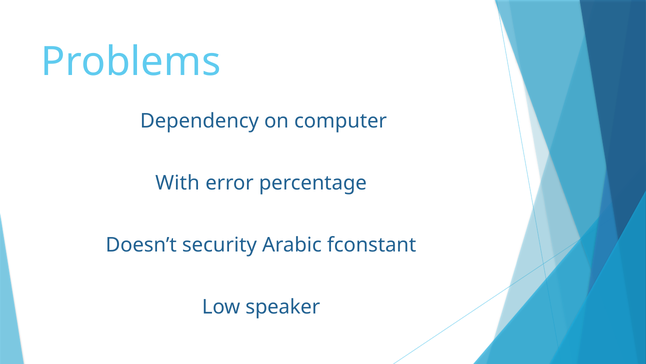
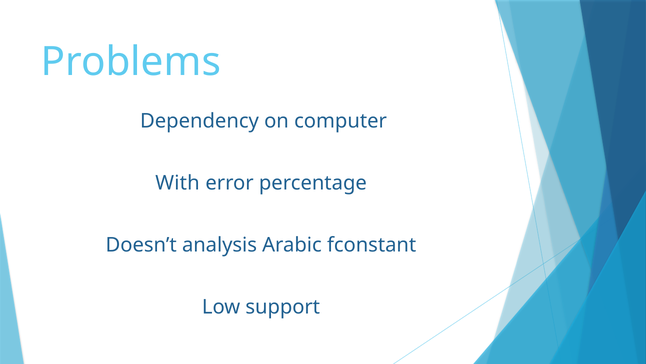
security: security -> analysis (219, 245)
speaker: speaker -> support (283, 307)
